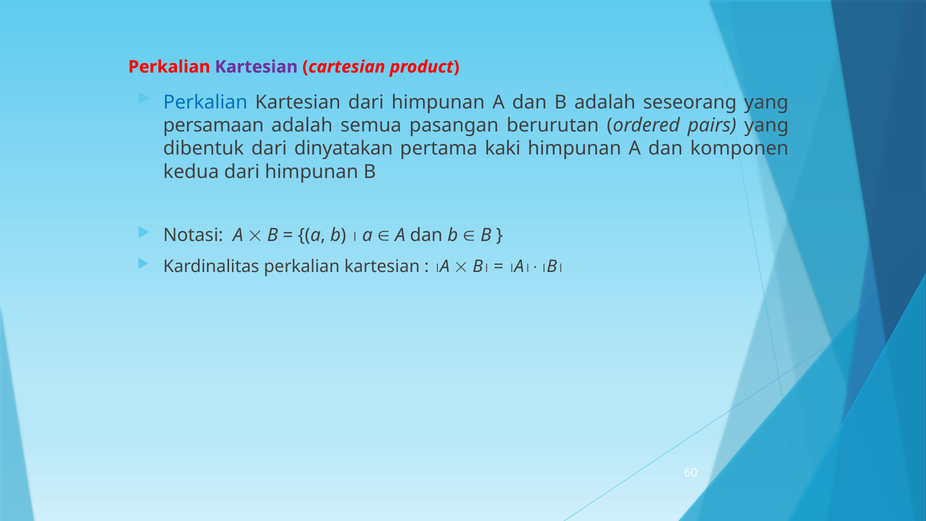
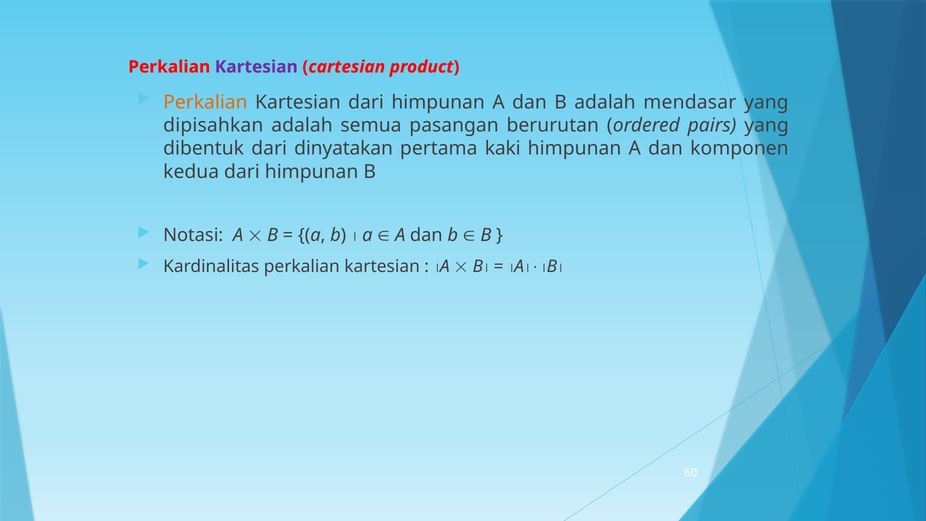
Perkalian colour: blue -> orange (205, 102)
seseorang: seseorang -> mendasar (690, 102)
persamaan: persamaan -> dipisahkan (213, 125)
